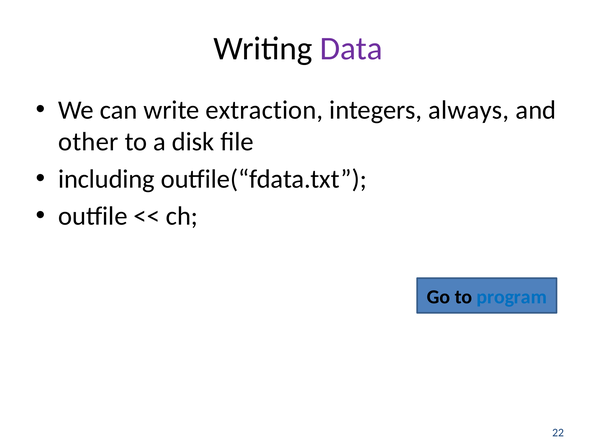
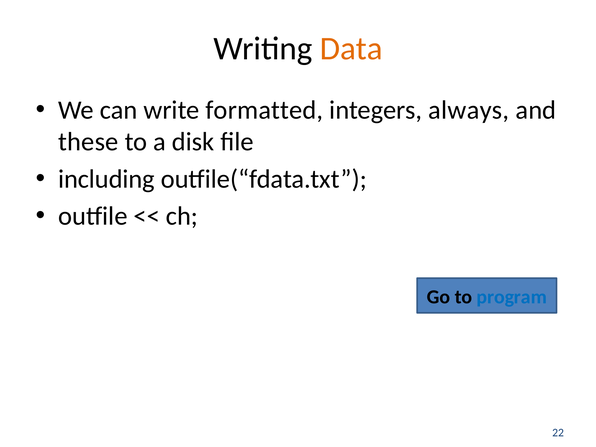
Data colour: purple -> orange (351, 49)
extraction: extraction -> formatted (264, 110)
other: other -> these (88, 142)
